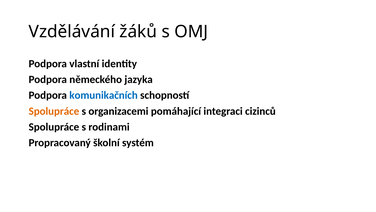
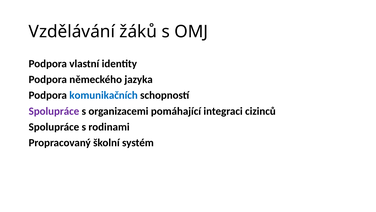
Spolupráce colour: orange -> purple (54, 111)
